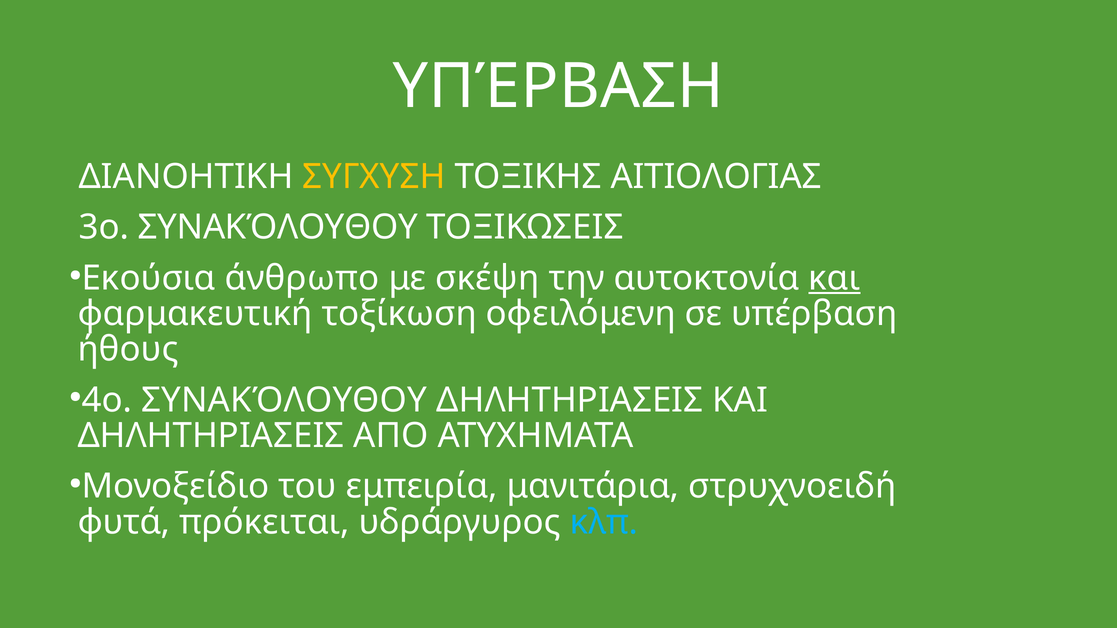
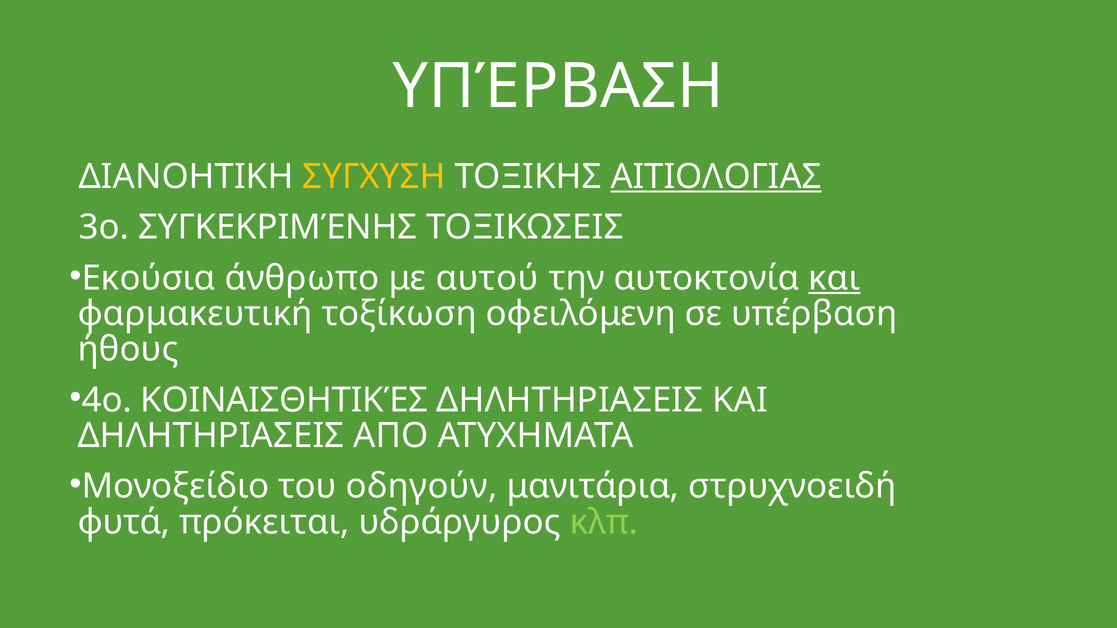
ΑΙΤΙΟΛΟΓΙΑΣ underline: none -> present (716, 177)
3ο ΣΥΝΑΚΌΛΟΥΘΟΥ: ΣΥΝΑΚΌΛΟΥΘΟΥ -> ΣΥΓΚΕΚΡΙΜΈΝΗΣ (278, 228)
σκέψη: σκέψη -> αυτού (487, 278)
ΣΥΝΑΚΌΛΟΥΘΟΥ: ΣΥΝΑΚΌΛΟΥΘΟΥ -> ΚΟΙΝΑΙΣΘΗΤΙΚΈΣ (284, 400)
εμπειρία: εμπειρία -> οδηγούν (422, 487)
κλπ colour: light blue -> light green (604, 522)
